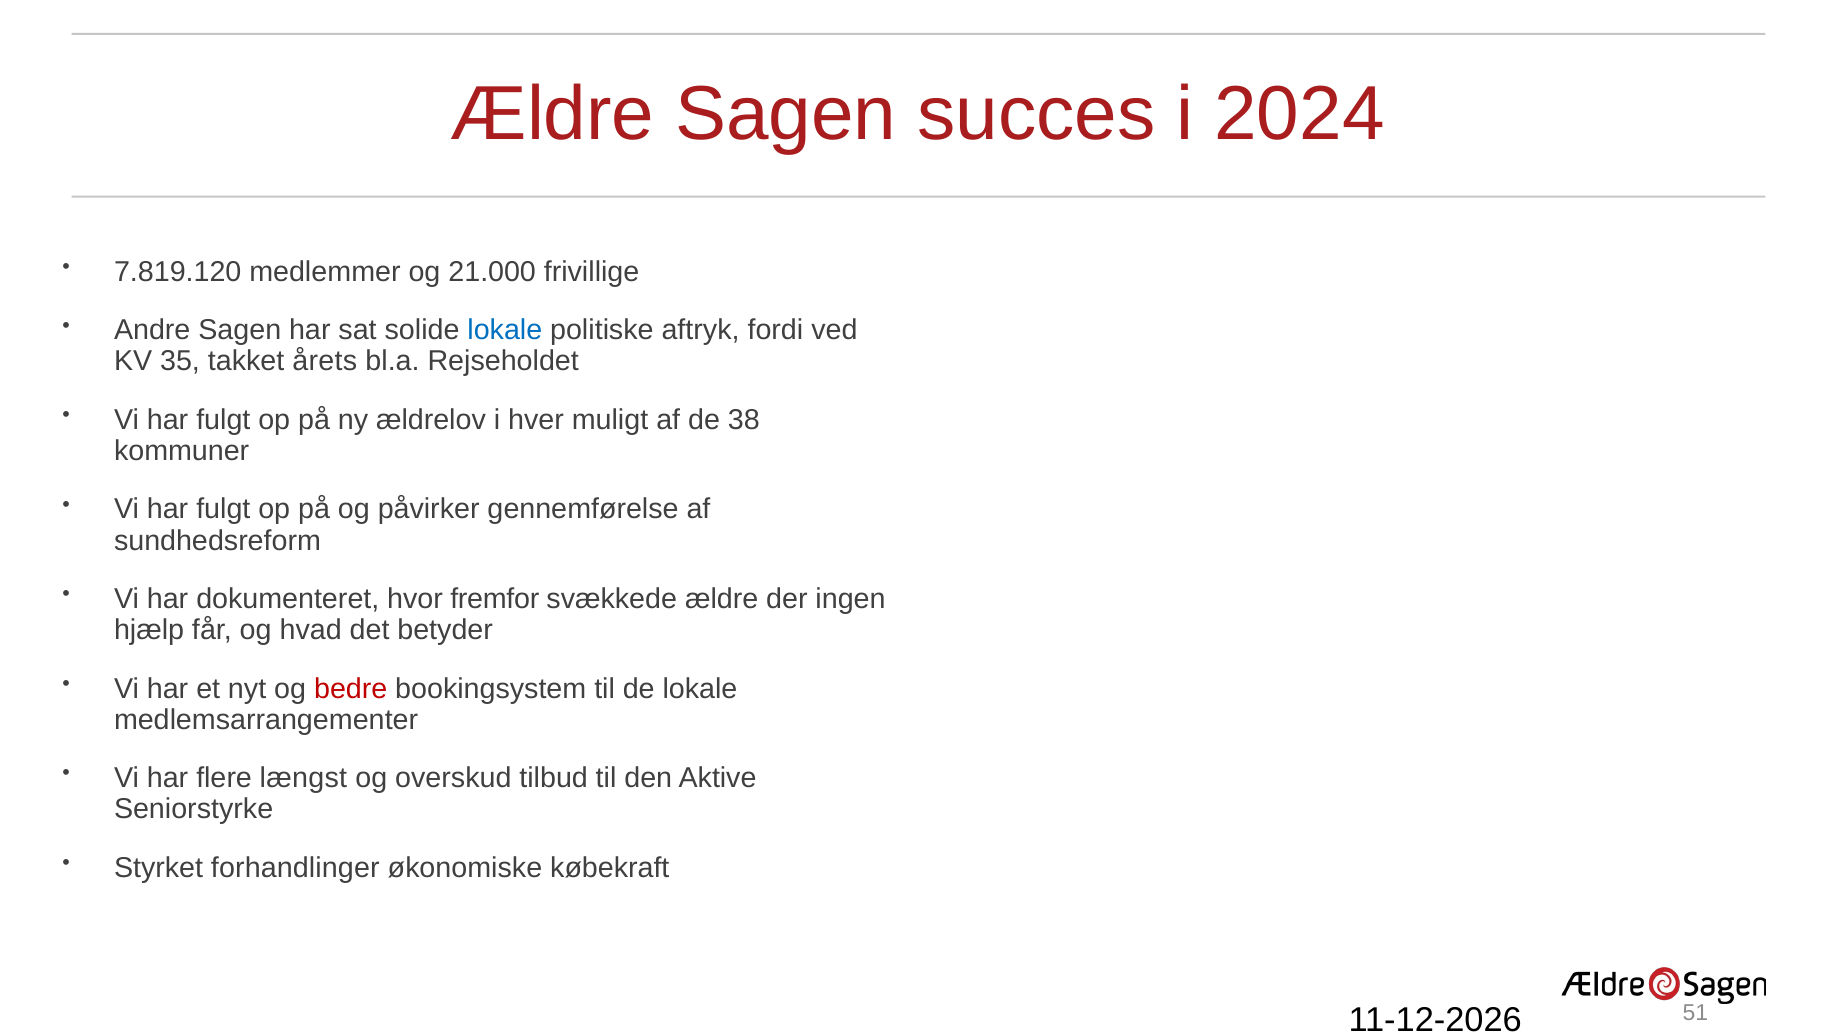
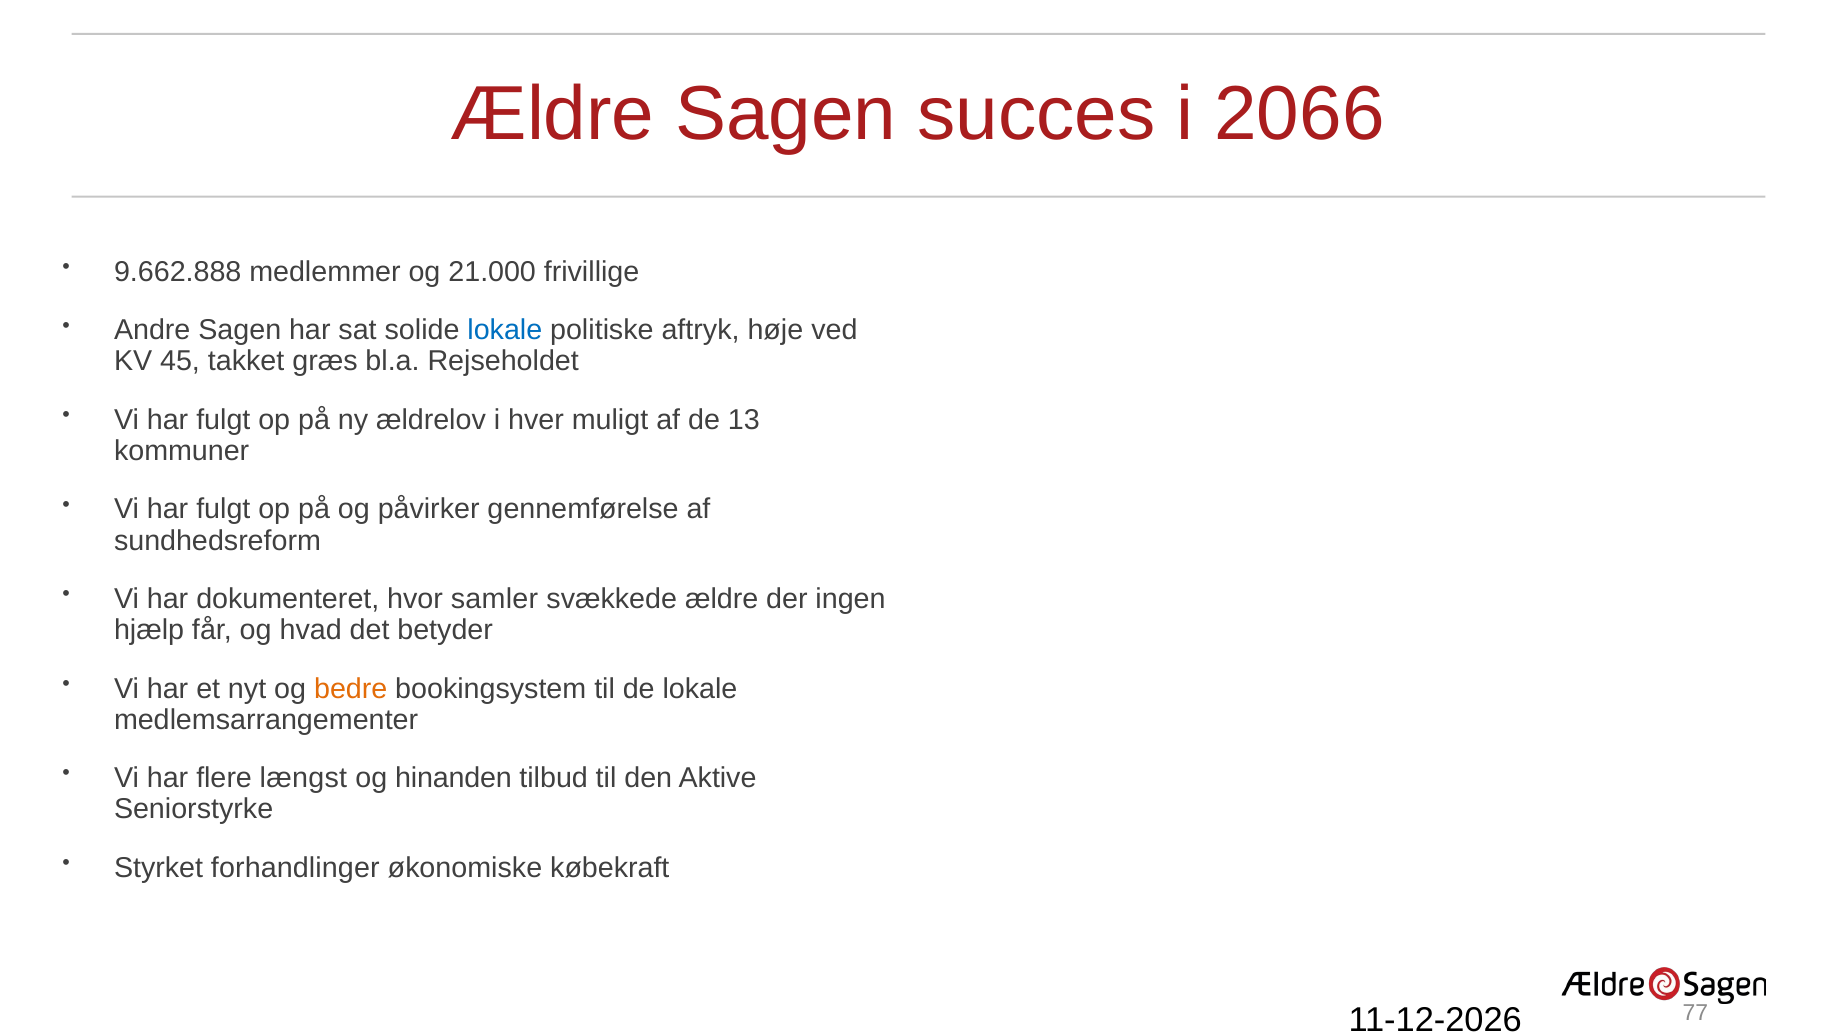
2024: 2024 -> 2066 (1300, 114)
7.819.120: 7.819.120 -> 9.662.888 (178, 272)
fordi: fordi -> høje (775, 330)
35: 35 -> 45 (180, 361)
årets: årets -> græs (325, 361)
38: 38 -> 13 (744, 420)
fremfor: fremfor -> samler (495, 599)
bedre colour: red -> orange (351, 688)
overskud: overskud -> hinanden (453, 778)
51: 51 -> 77 (1695, 1012)
